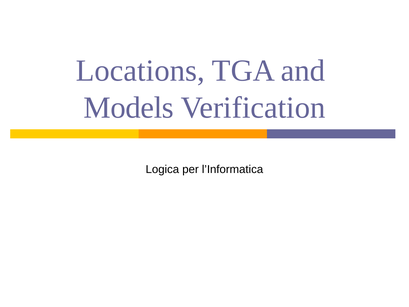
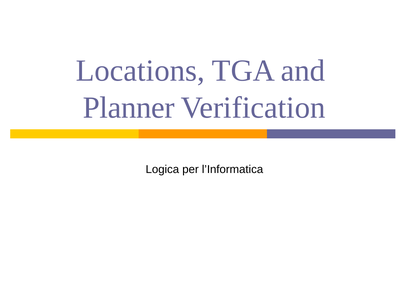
Models: Models -> Planner (129, 108)
